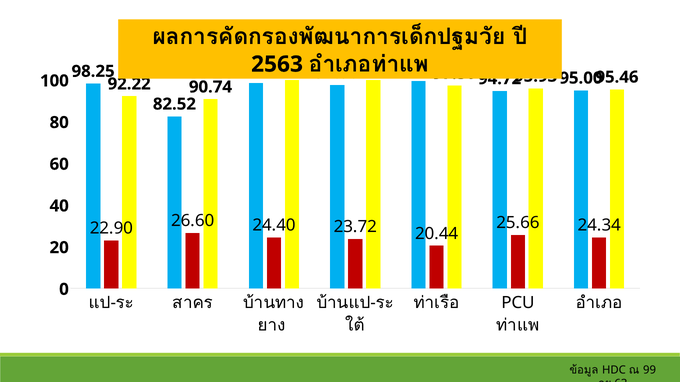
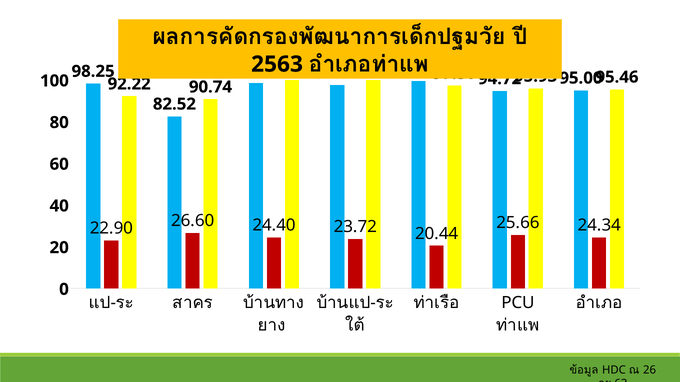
99: 99 -> 26 (650, 370)
